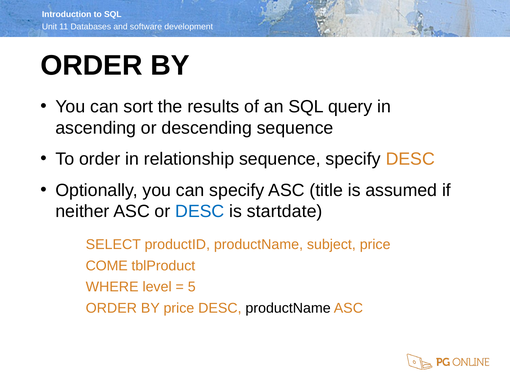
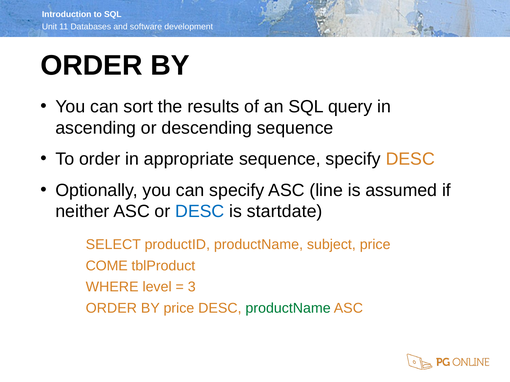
relationship: relationship -> appropriate (189, 159)
title: title -> line (326, 190)
5: 5 -> 3 (192, 287)
productName colour: black -> green (288, 309)
